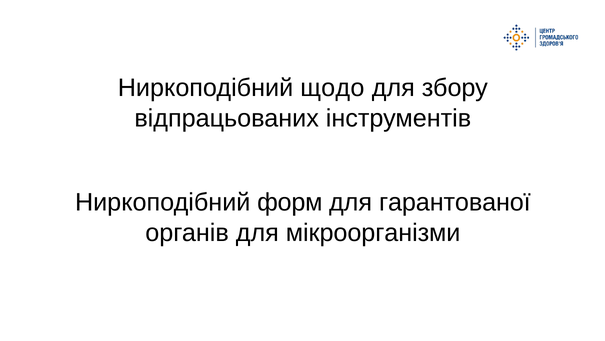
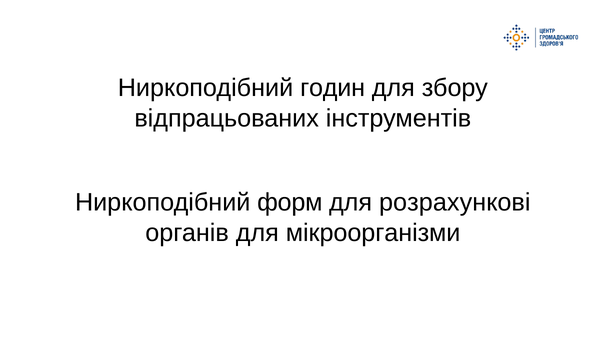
щодо: щодо -> годин (333, 88)
гарантованої: гарантованої -> розрахункові (455, 202)
